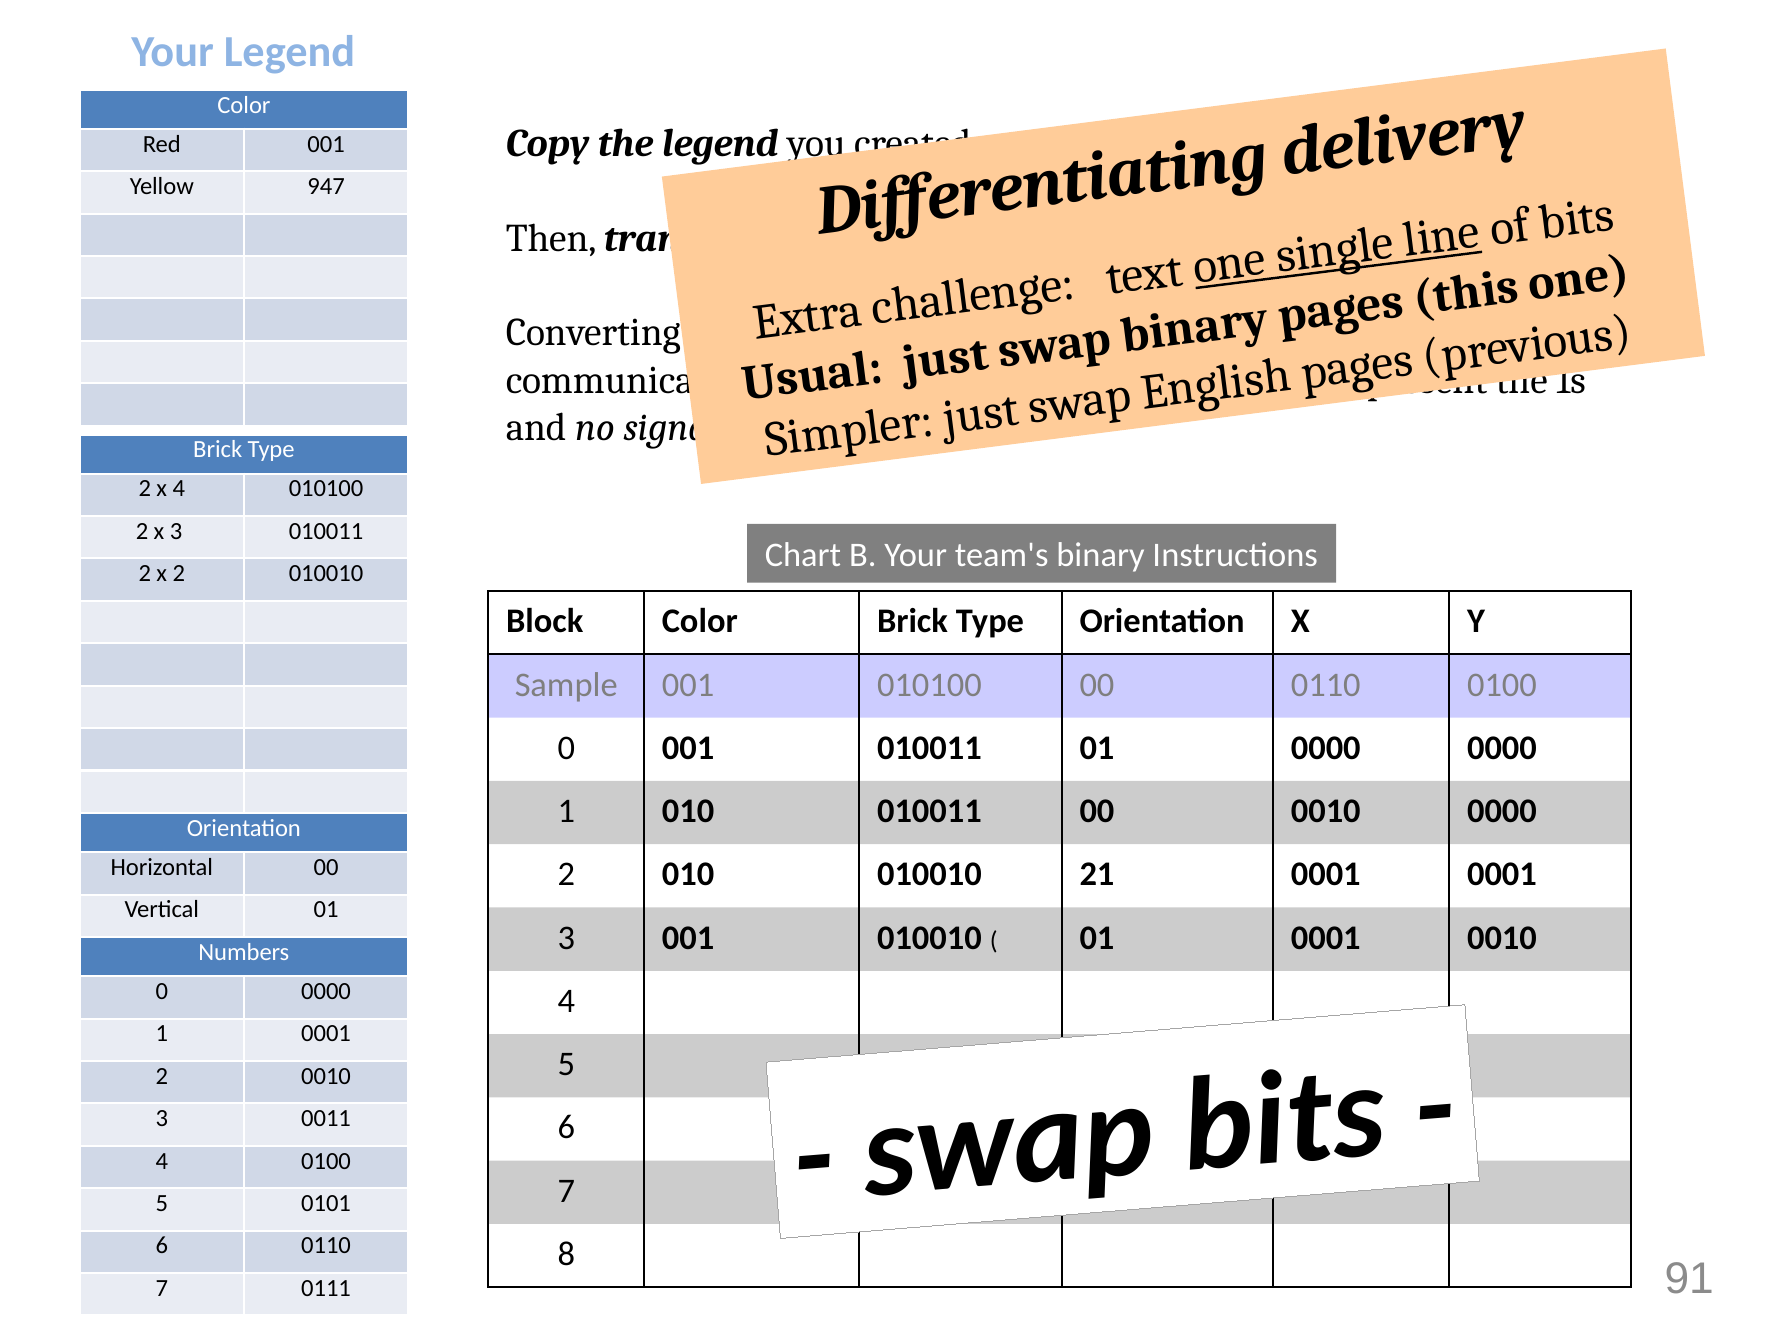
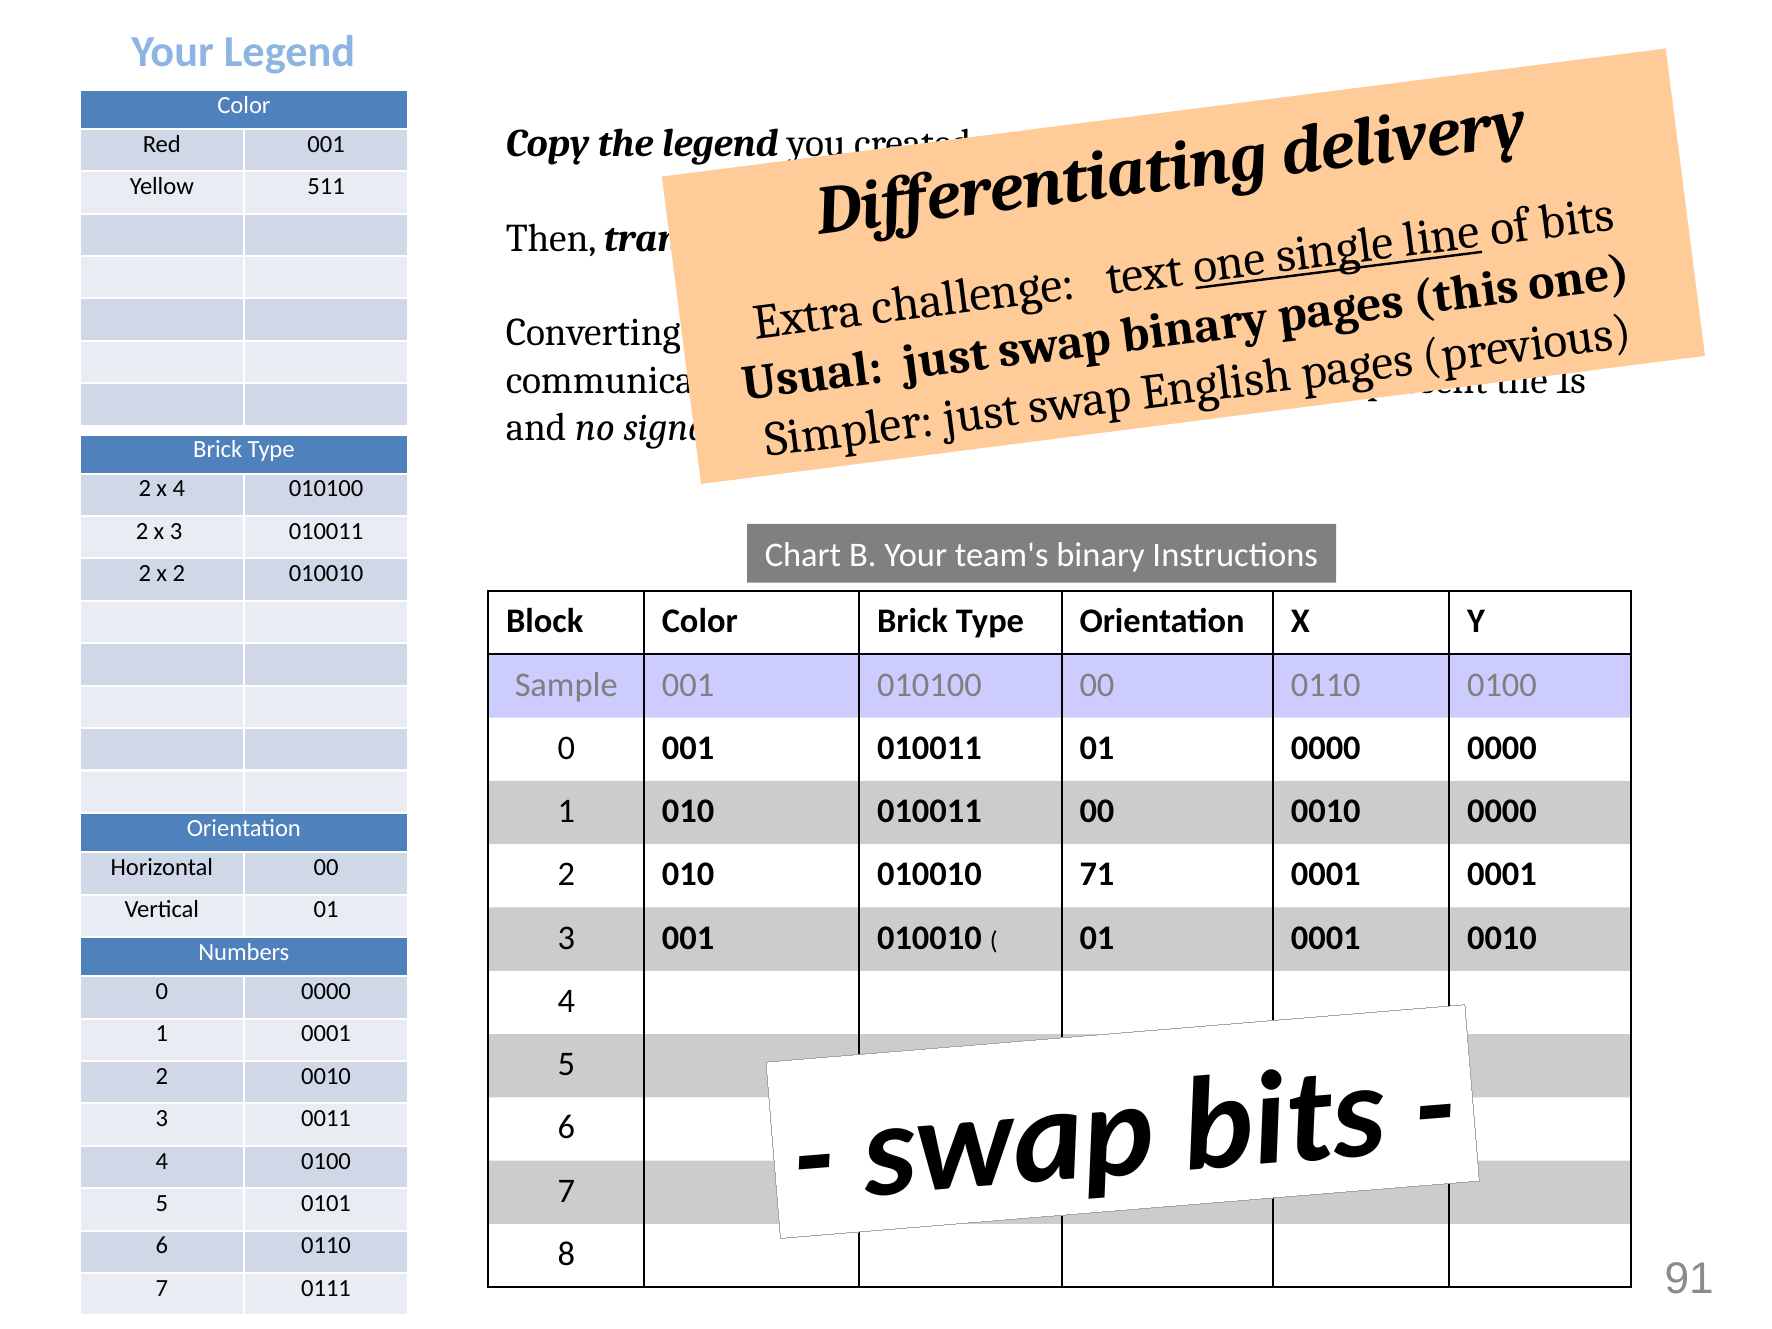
947: 947 -> 511 (326, 186)
21: 21 -> 71 (1097, 874)
